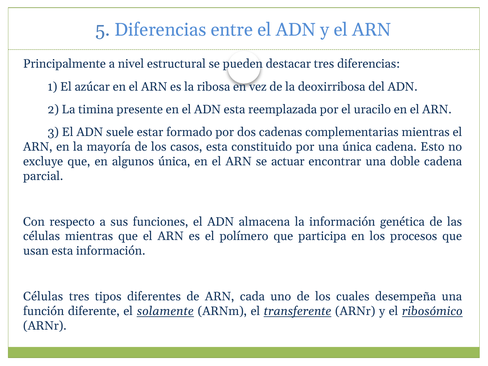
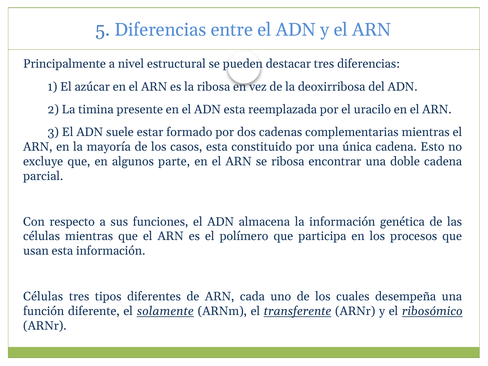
algunos única: única -> parte (174, 161)
se actuar: actuar -> ribosa (288, 161)
